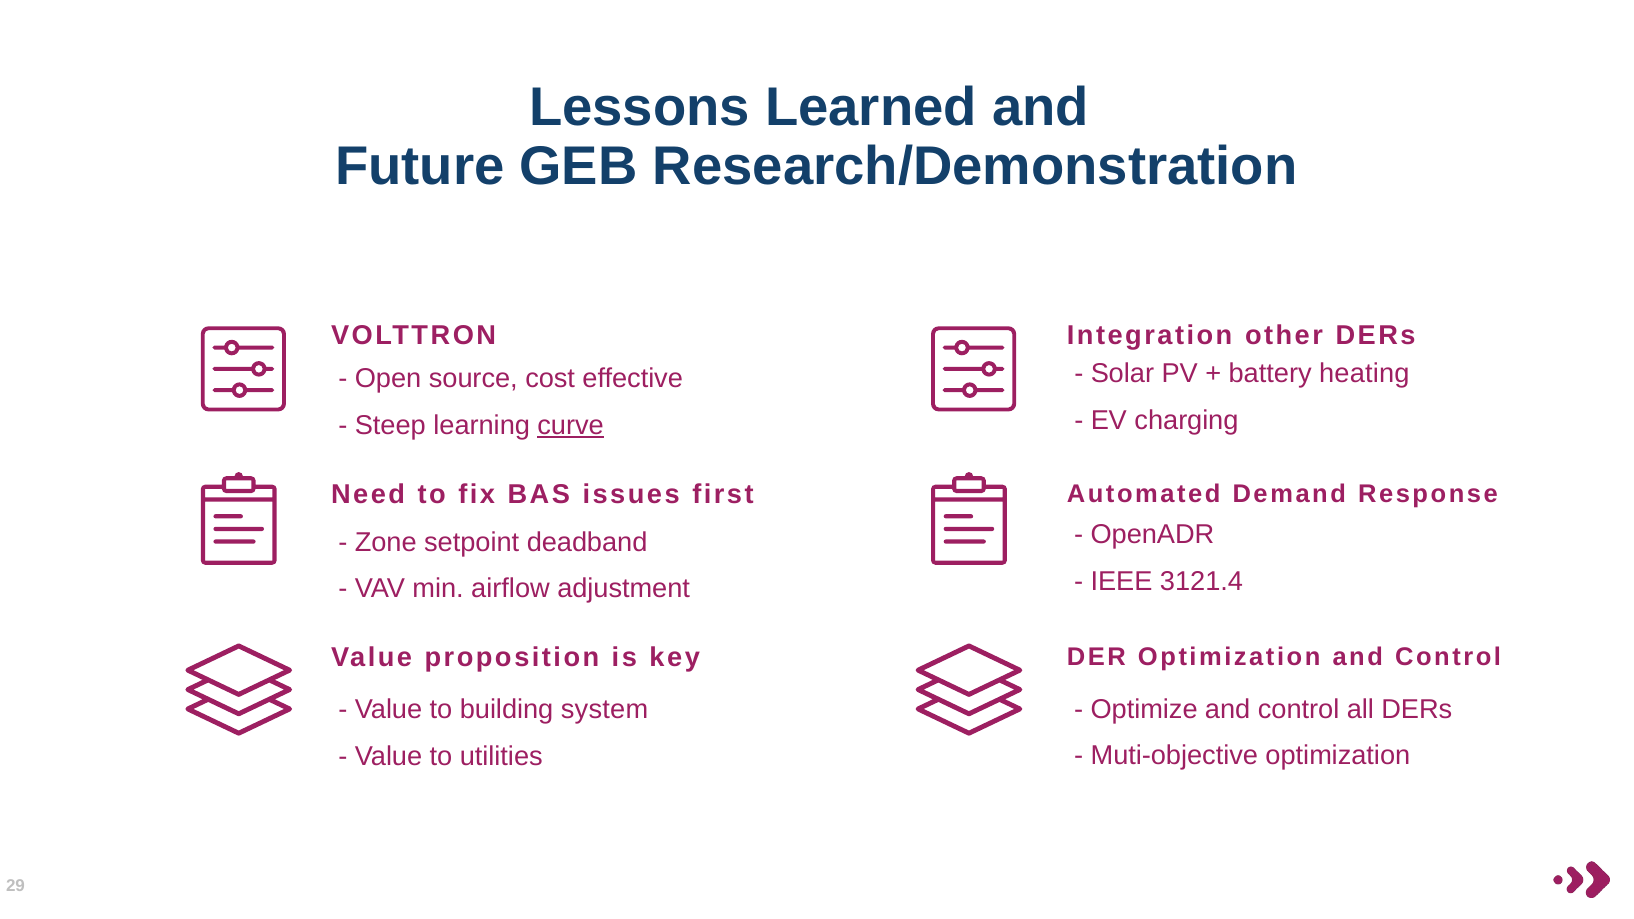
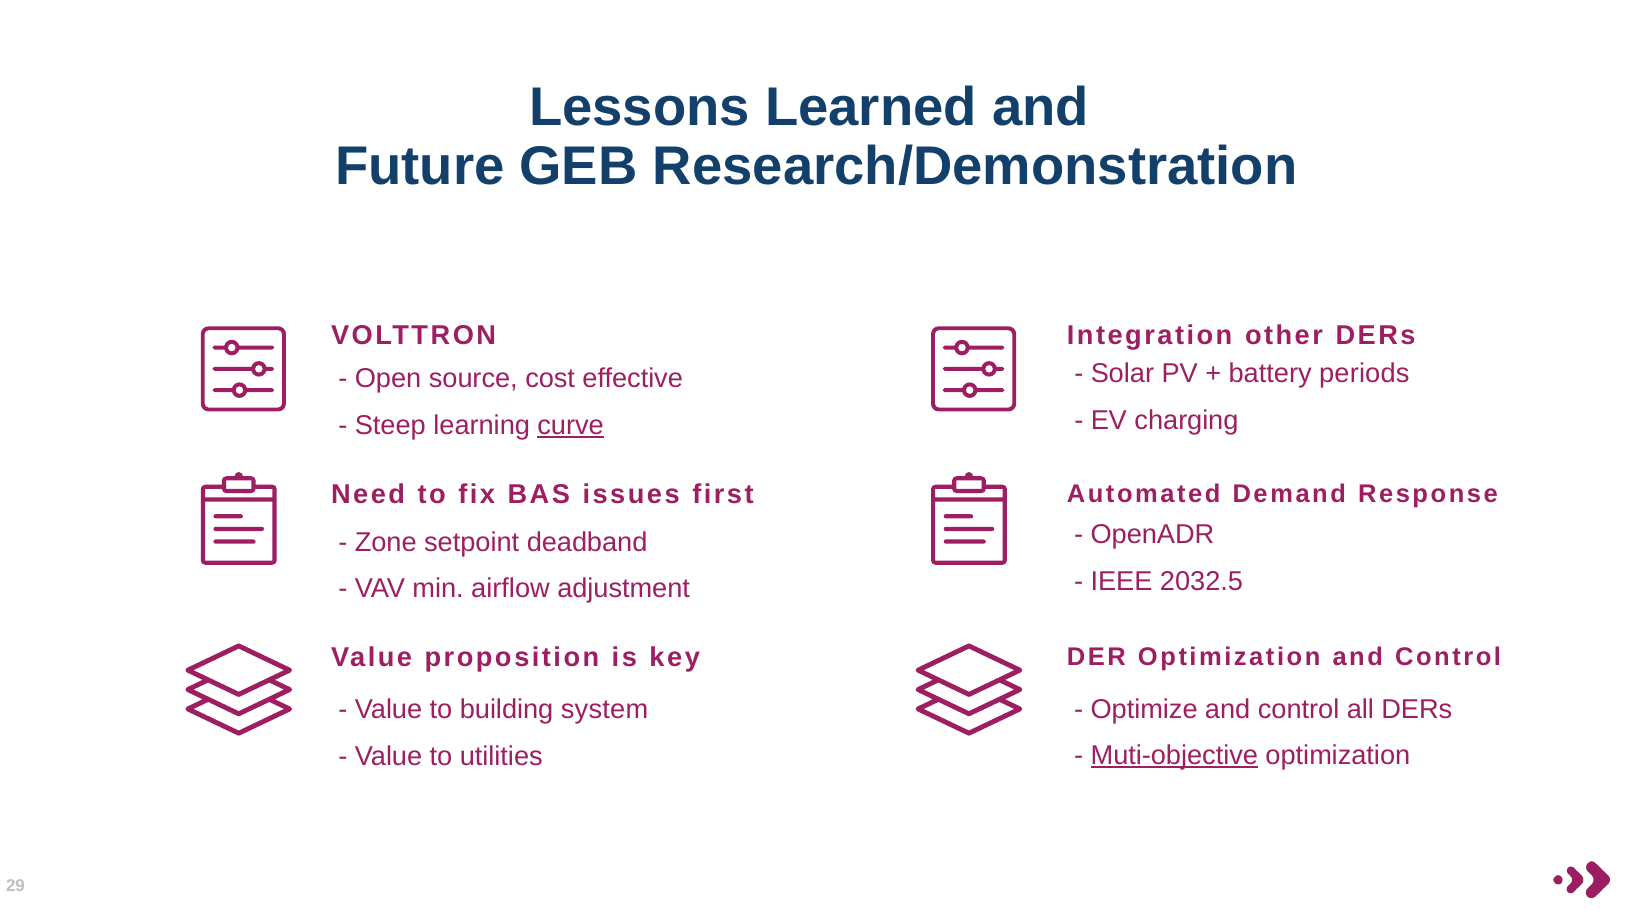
heating: heating -> periods (1364, 374)
3121.4: 3121.4 -> 2032.5 (1201, 581)
Muti-objective underline: none -> present (1174, 756)
